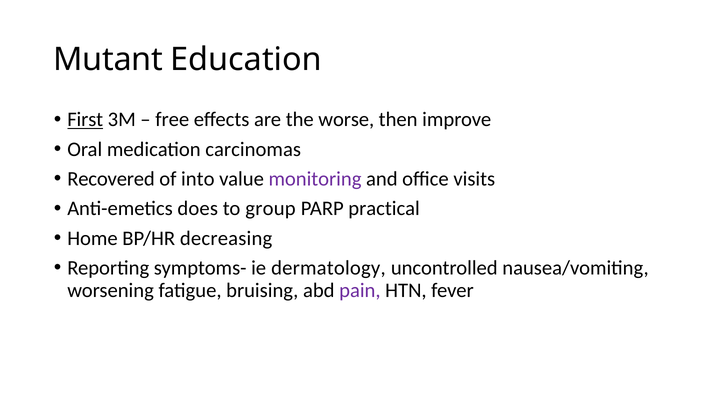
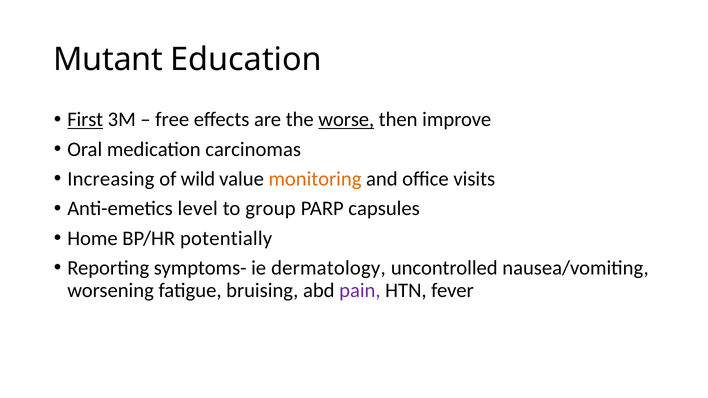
worse underline: none -> present (346, 120)
Recovered: Recovered -> Increasing (111, 179)
into: into -> wild (198, 179)
monitoring colour: purple -> orange (315, 179)
does: does -> level (198, 209)
practical: practical -> capsules (384, 209)
decreasing: decreasing -> potentially (226, 238)
